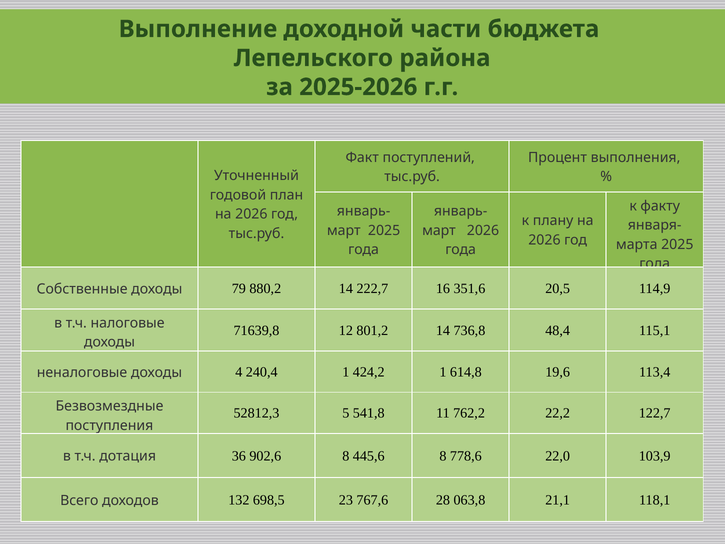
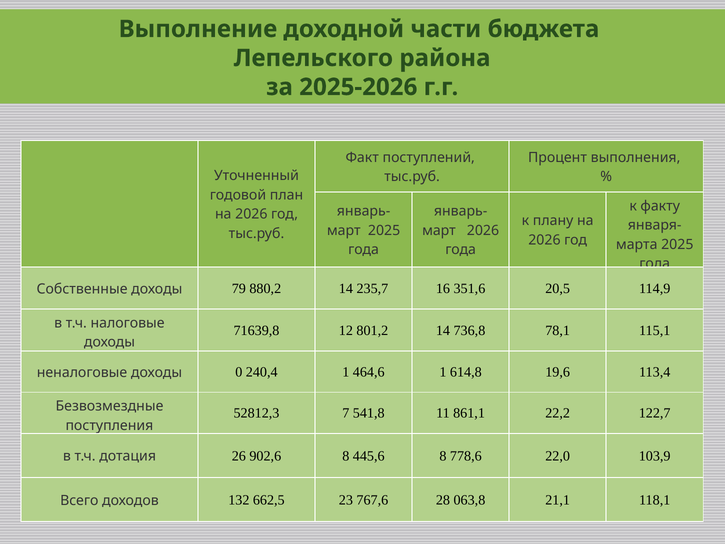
222,7: 222,7 -> 235,7 (372, 288)
48,4: 48,4 -> 78,1 (558, 330)
4: 4 -> 0 (239, 372)
424,2: 424,2 -> 464,6 (369, 372)
5: 5 -> 7 (346, 413)
762,2: 762,2 -> 861,1 (469, 413)
36: 36 -> 26 (239, 456)
698,5: 698,5 -> 662,5 (269, 500)
